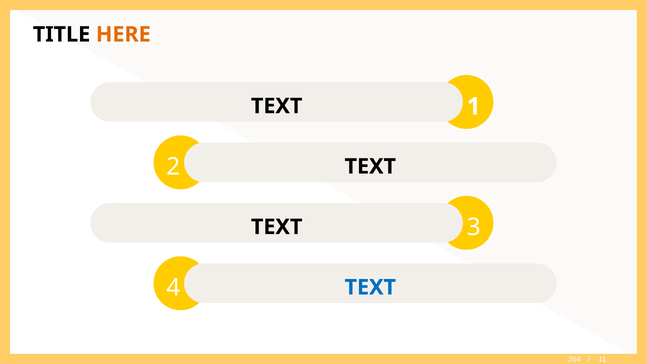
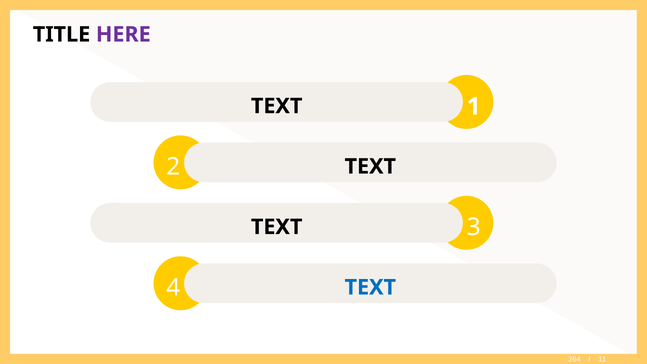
HERE colour: orange -> purple (123, 34)
